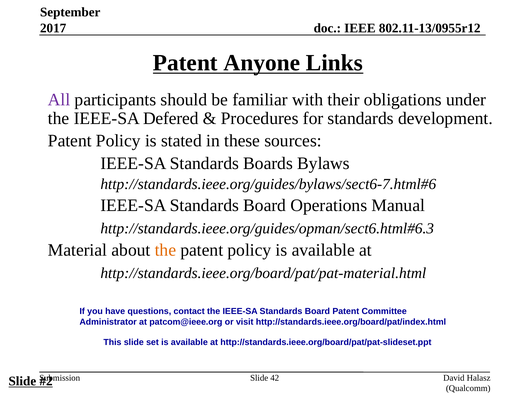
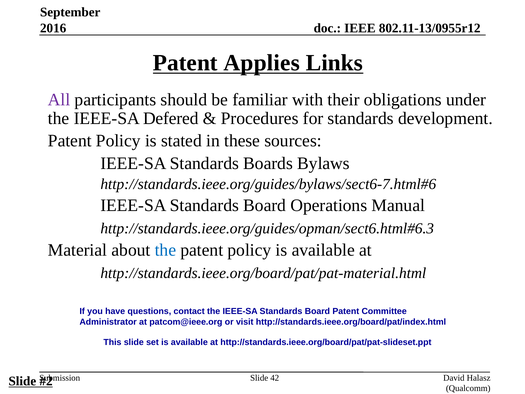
2017: 2017 -> 2016 (53, 28)
Anyone: Anyone -> Applies (262, 63)
the colour: orange -> blue (165, 250)
